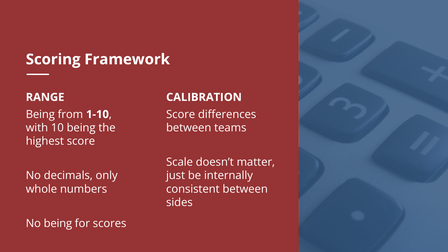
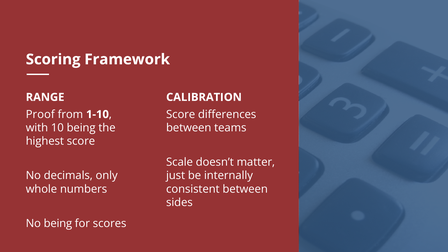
Being: Being -> Proof (40, 114)
